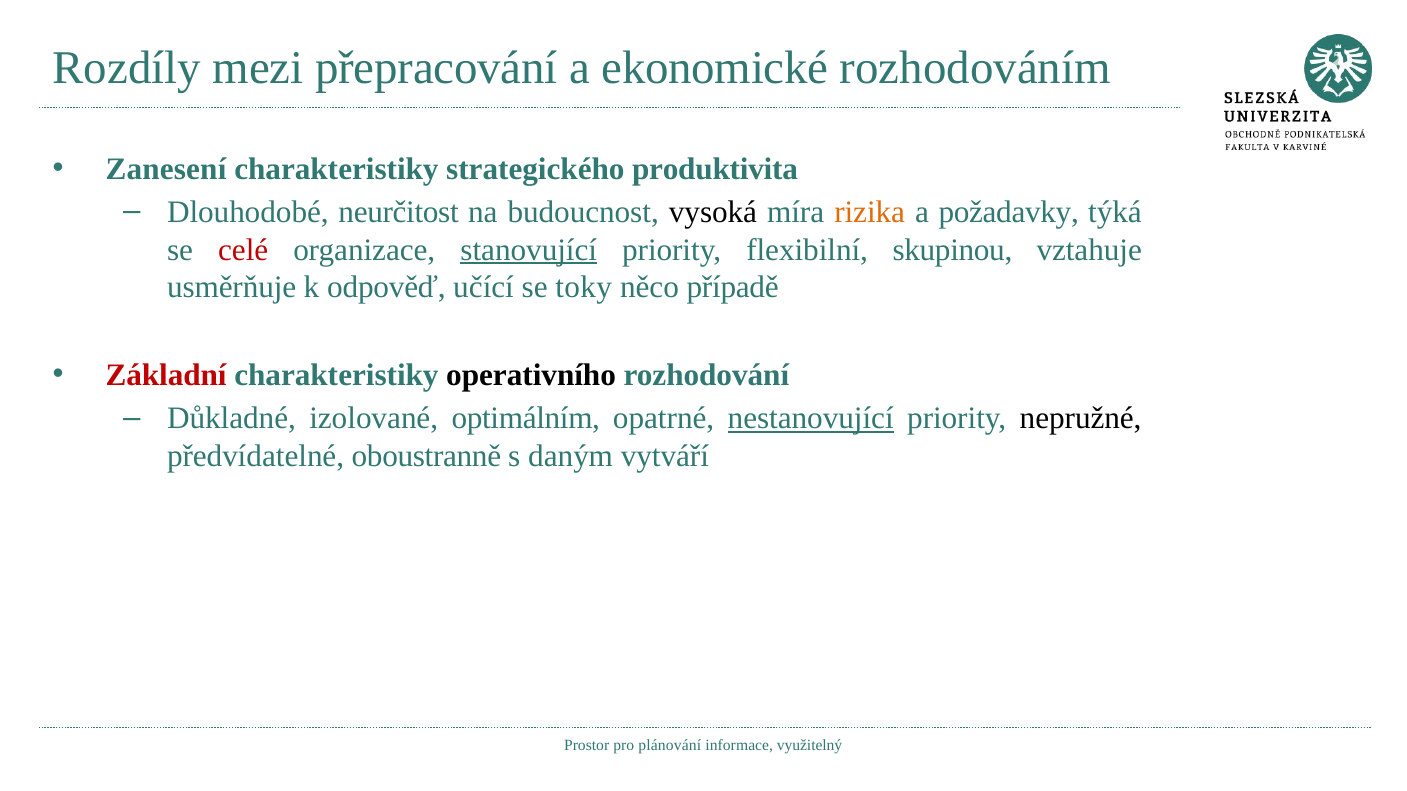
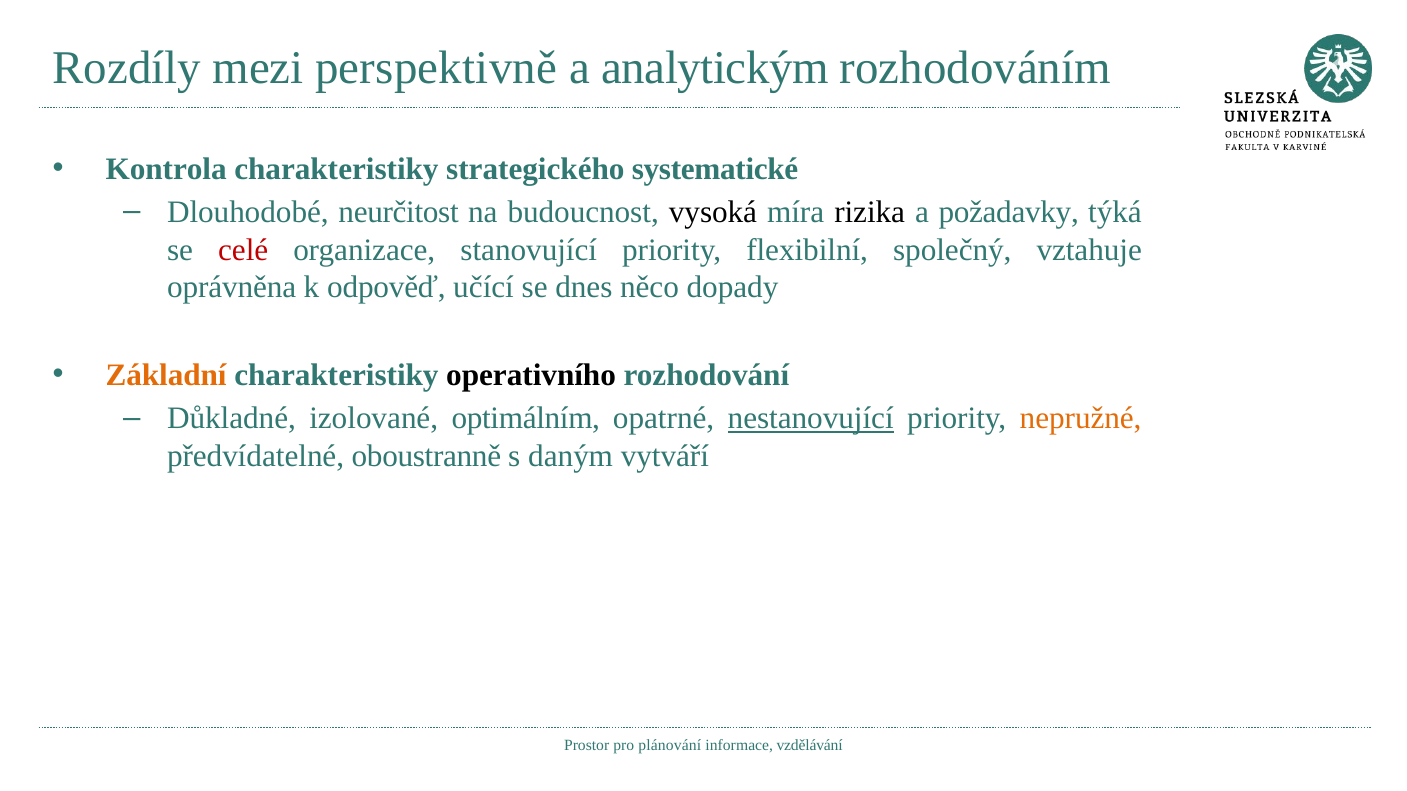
přepracování: přepracování -> perspektivně (436, 68)
ekonomické: ekonomické -> analytickým (715, 68)
Zanesení: Zanesení -> Kontrola (166, 169)
produktivita: produktivita -> systematické (715, 169)
rizika colour: orange -> black (870, 213)
stanovující underline: present -> none (529, 250)
skupinou: skupinou -> společný (952, 250)
usměrňuje: usměrňuje -> oprávněna (232, 288)
toky: toky -> dnes (584, 288)
případě: případě -> dopady (733, 288)
Základní colour: red -> orange (166, 375)
nepružné colour: black -> orange (1081, 419)
využitelný: využitelný -> vzdělávání (810, 746)
